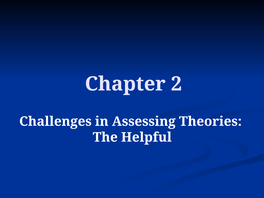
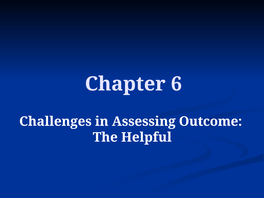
2: 2 -> 6 (176, 84)
Theories: Theories -> Outcome (210, 121)
